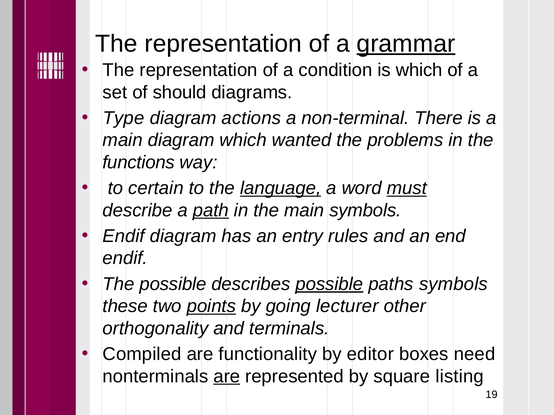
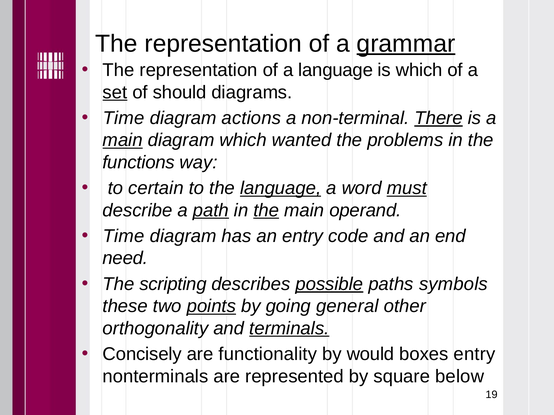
a condition: condition -> language (336, 70)
set underline: none -> present (115, 92)
Type: Type -> Time (124, 118)
There underline: none -> present (439, 118)
main underline: none -> present (123, 140)
the underline: none -> present (266, 211)
main symbols: symbols -> operand (365, 211)
Endif: Endif -> Time (124, 236)
rules: rules -> code (348, 236)
endif: endif -> need (125, 259)
The possible: possible -> scripting (173, 284)
lecturer: lecturer -> general (347, 307)
terminals underline: none -> present (289, 329)
Compiled: Compiled -> Concisely (142, 355)
editor: editor -> would (370, 355)
boxes need: need -> entry (474, 355)
are underline: present -> none (227, 377)
listing: listing -> below (460, 377)
